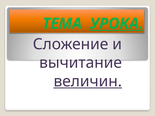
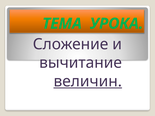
УРОКА underline: present -> none (117, 24)
